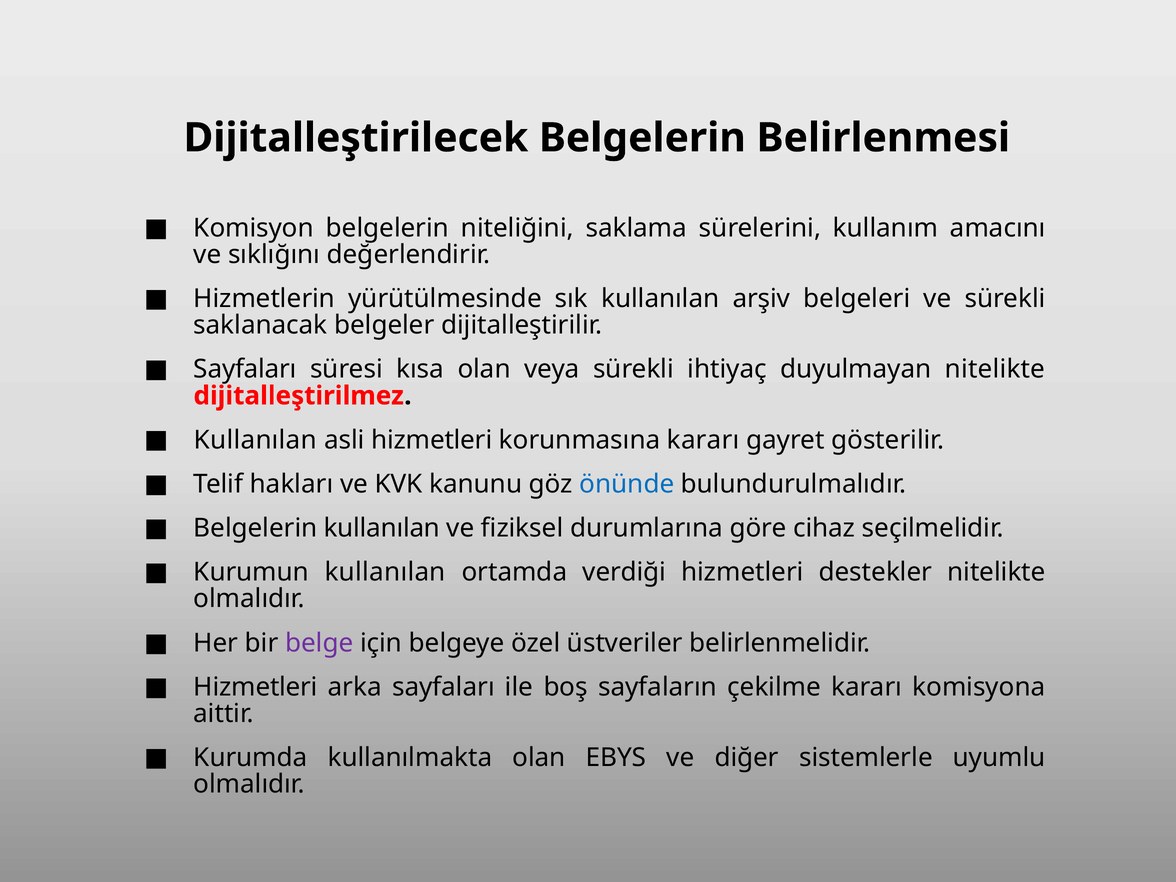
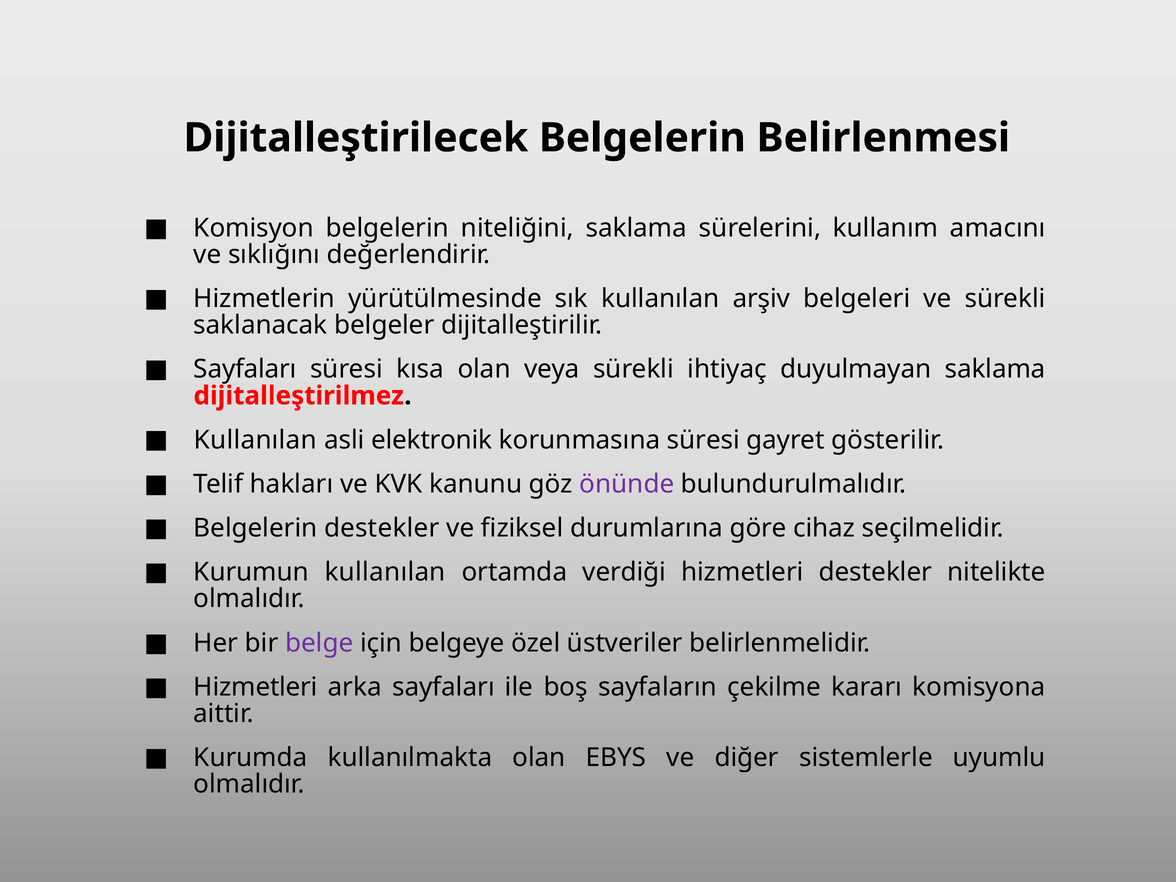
duyulmayan nitelikte: nitelikte -> saklama (995, 369)
asli hizmetleri: hizmetleri -> elektronik (432, 440)
korunmasına kararı: kararı -> süresi (703, 440)
önünde colour: blue -> purple (627, 484)
Belgelerin kullanılan: kullanılan -> destekler (382, 528)
